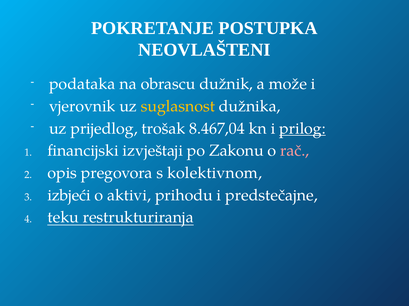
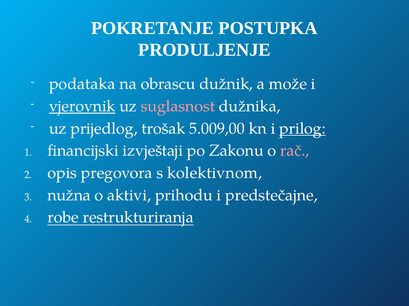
NEOVLAŠTENI: NEOVLAŠTENI -> PRODULJENJE (204, 50)
vjerovnik underline: none -> present (82, 107)
suglasnost colour: yellow -> pink (178, 107)
8.467,04: 8.467,04 -> 5.009,00 (217, 129)
izbjeći: izbjeći -> nužna (69, 196)
teku: teku -> robe (63, 218)
